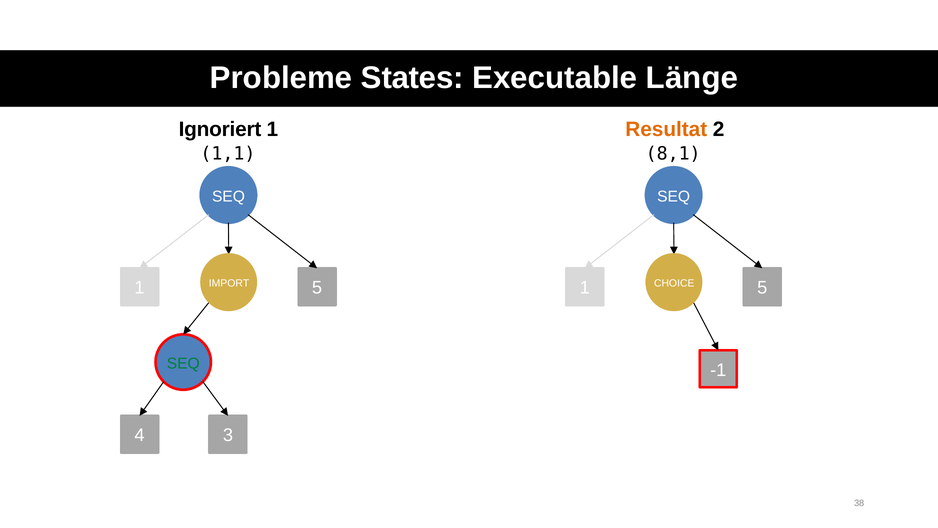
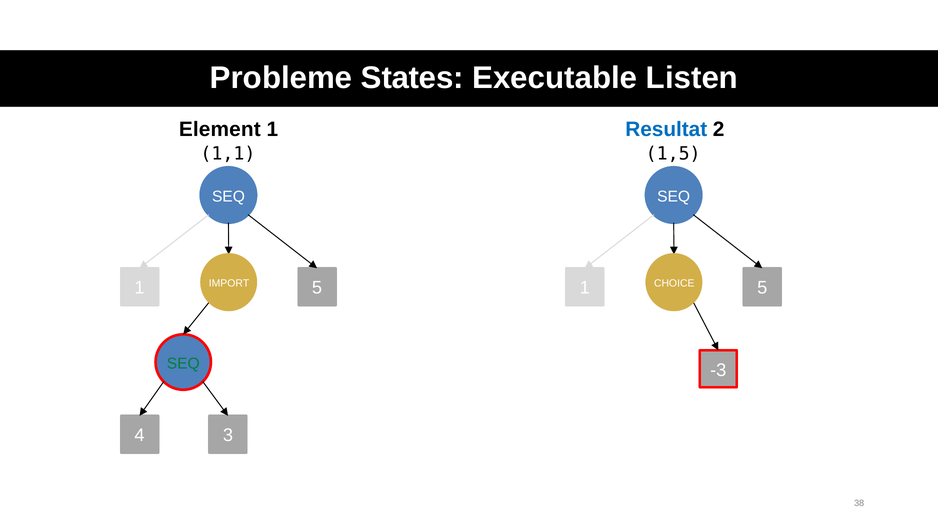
Länge: Länge -> Listen (692, 78)
Ignoriert: Ignoriert -> Element (220, 129)
Resultat colour: orange -> blue (666, 129)
8,1: 8,1 -> 1,5 (673, 154)
-1: -1 -> -3 (718, 370)
